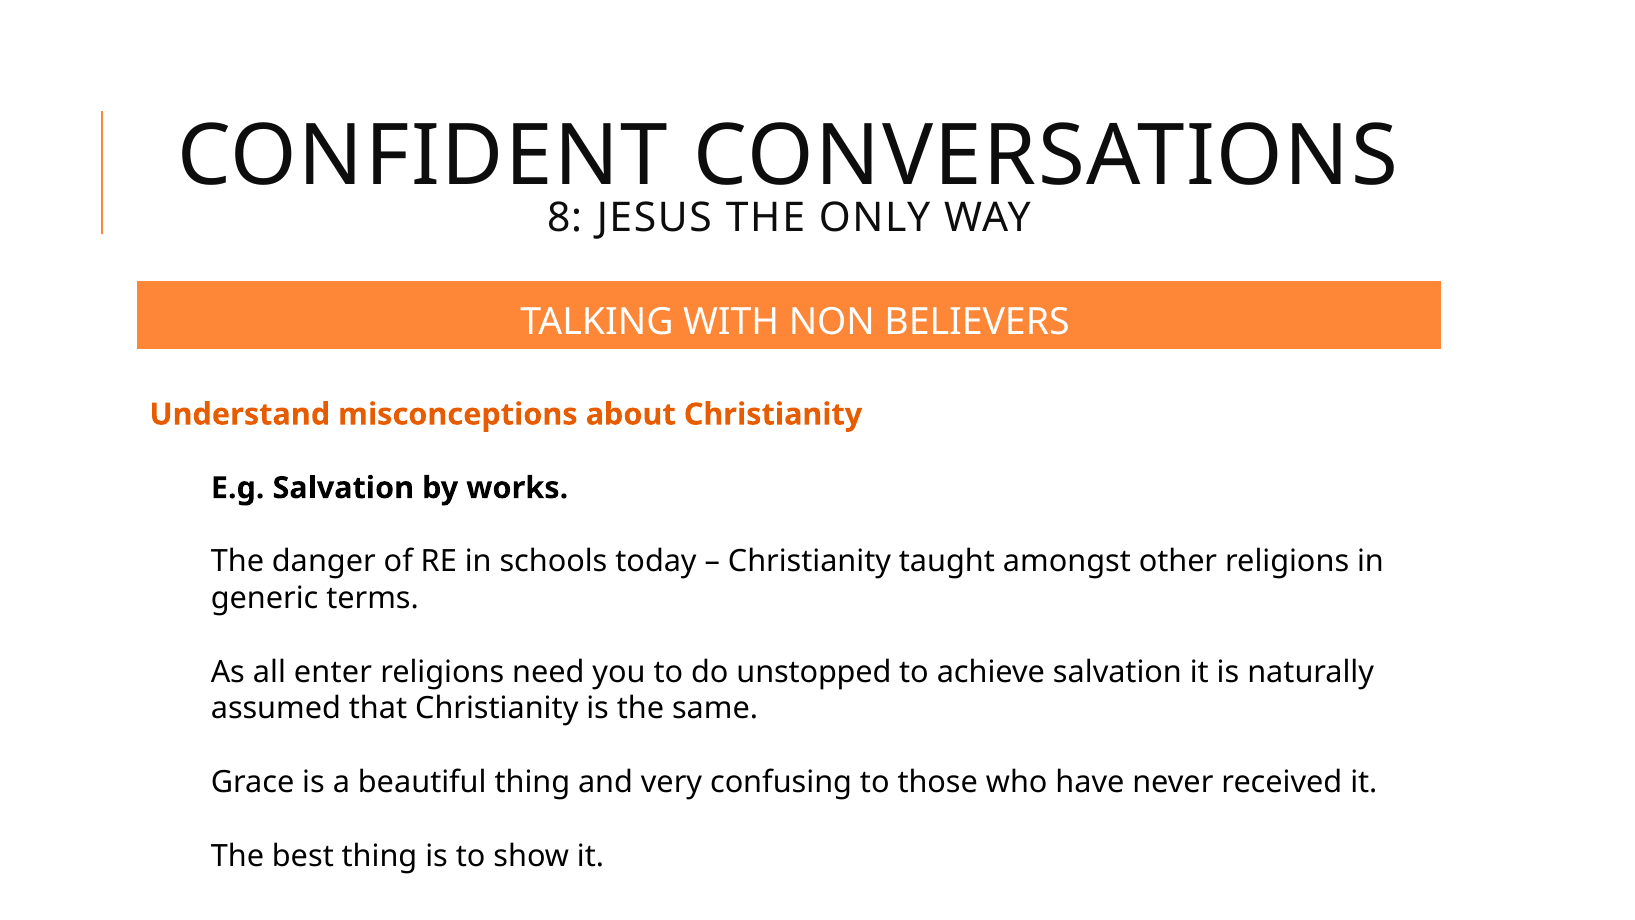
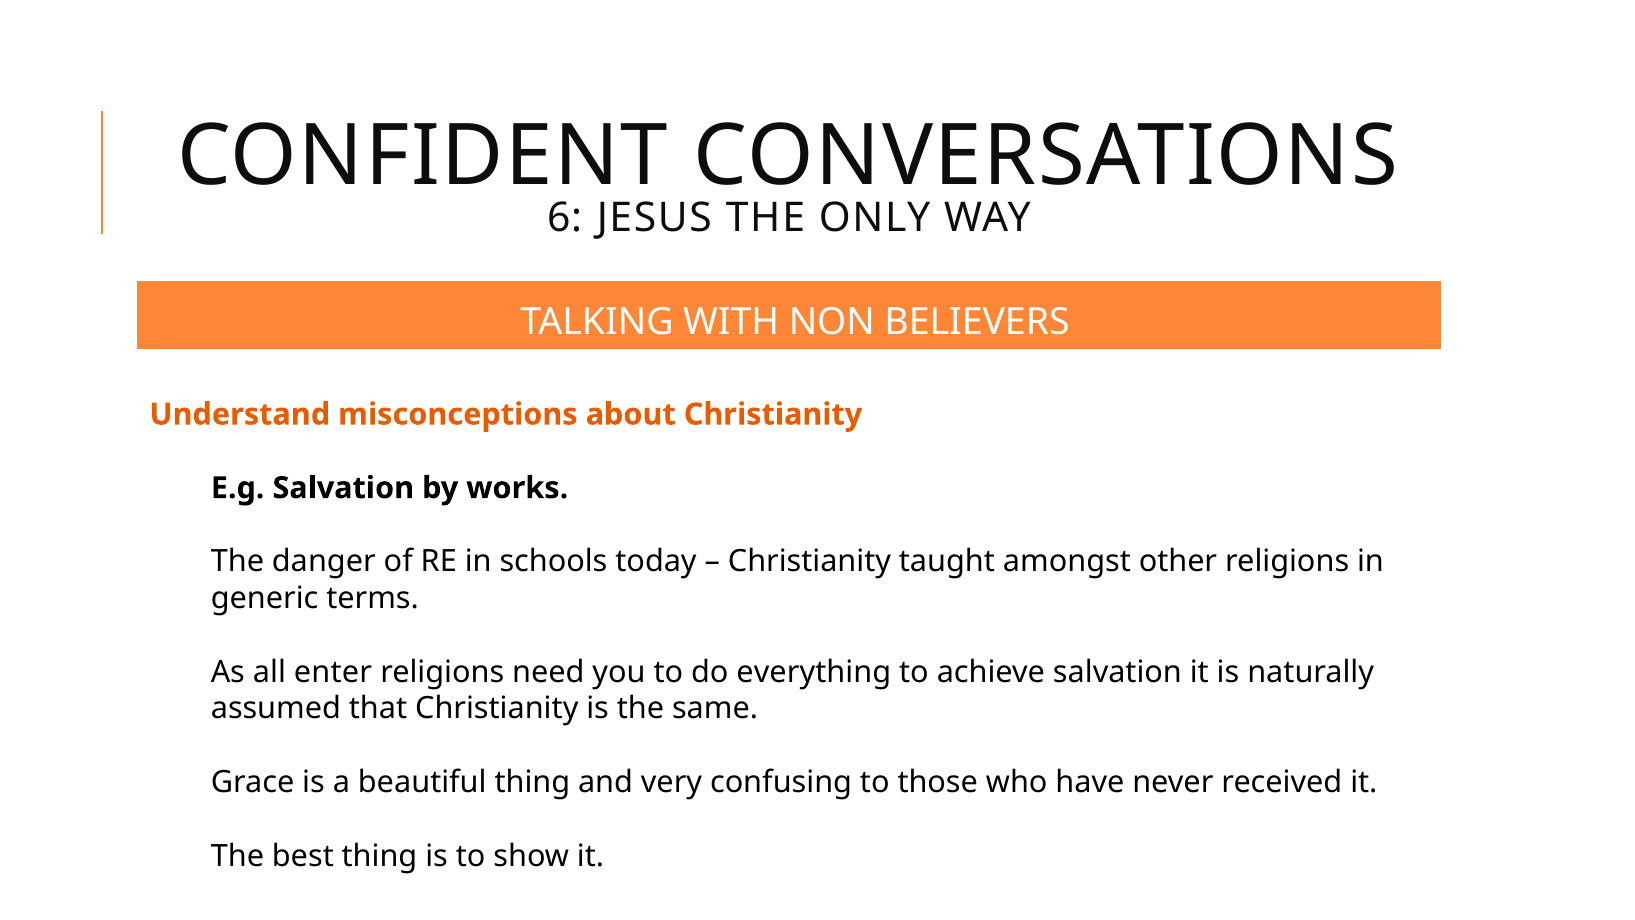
8: 8 -> 6 (565, 218)
unstopped: unstopped -> everything (814, 672)
